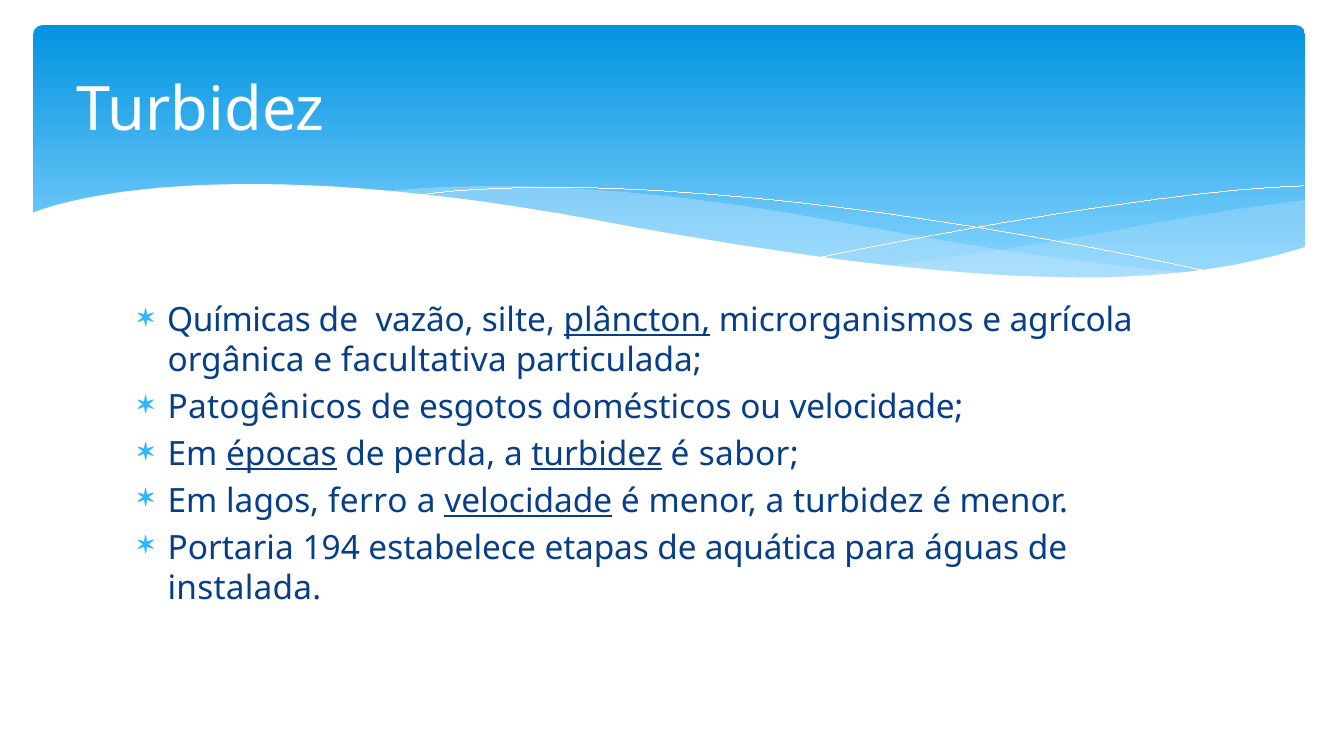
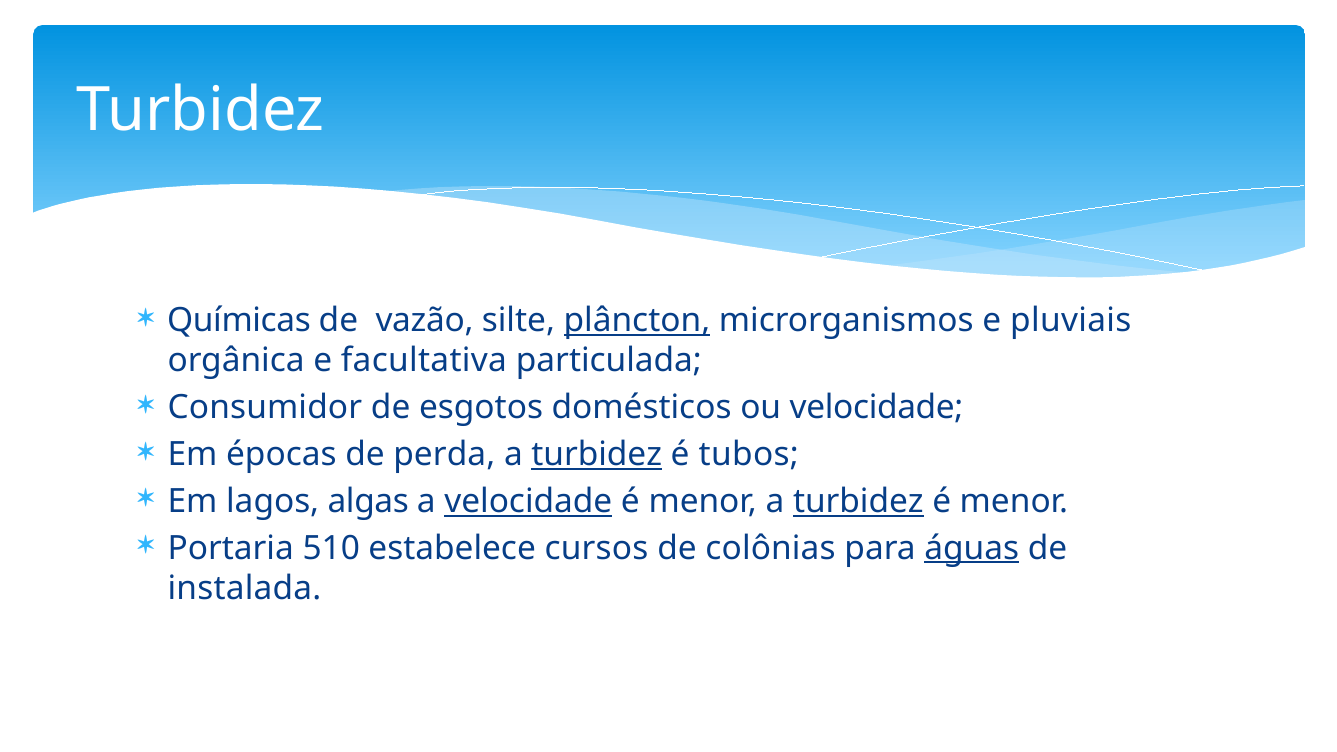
agrícola: agrícola -> pluviais (1071, 321)
Patogênicos: Patogênicos -> Consumidor (265, 408)
épocas underline: present -> none (281, 454)
sabor: sabor -> tubos (749, 454)
ferro: ferro -> algas (368, 501)
turbidez underline: none -> present (858, 501)
194: 194 -> 510 (331, 548)
etapas: etapas -> cursos (597, 548)
aquática: aquática -> colônias (771, 548)
águas underline: none -> present (972, 548)
